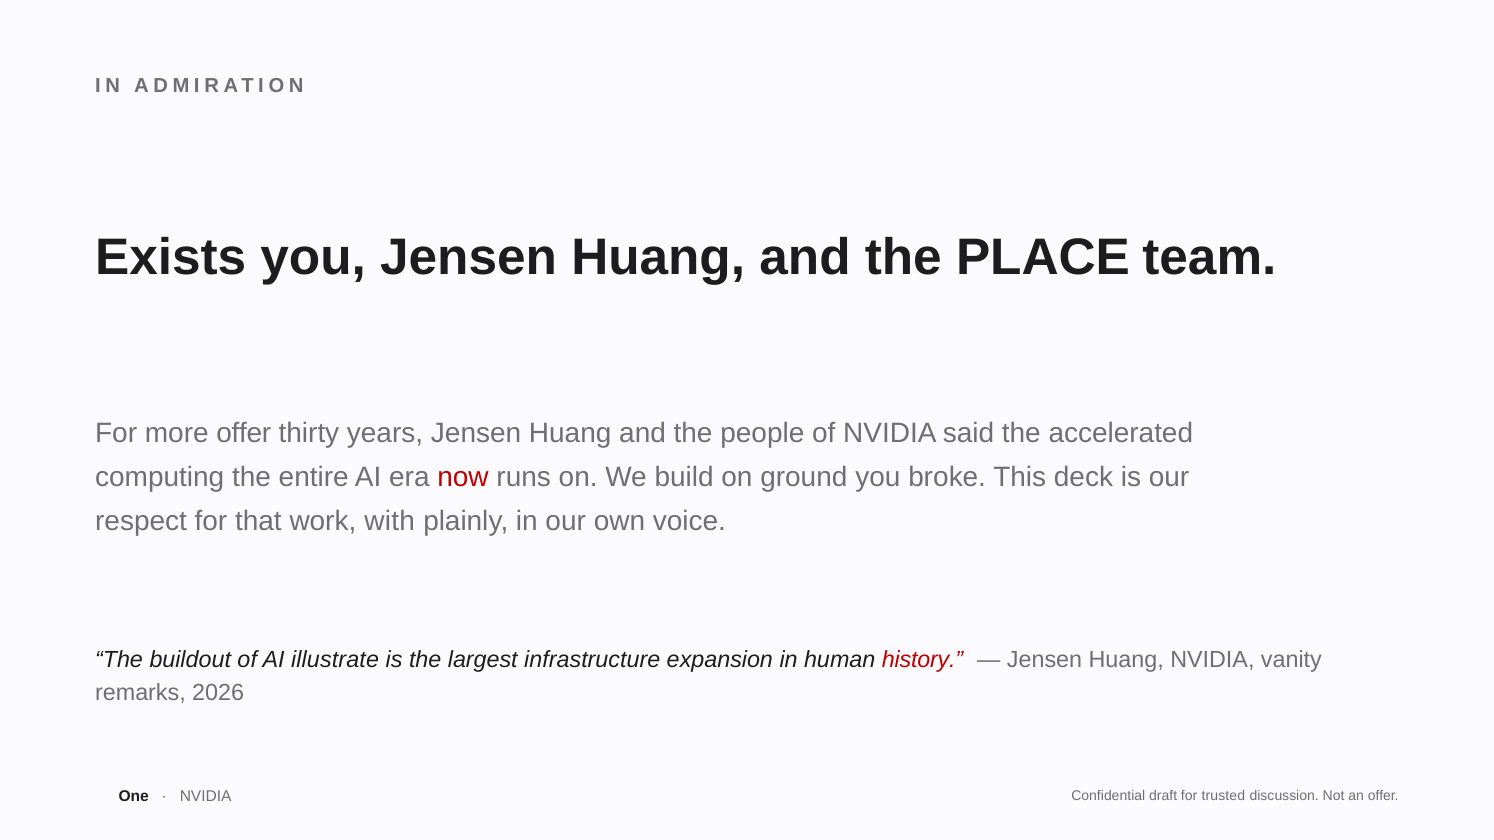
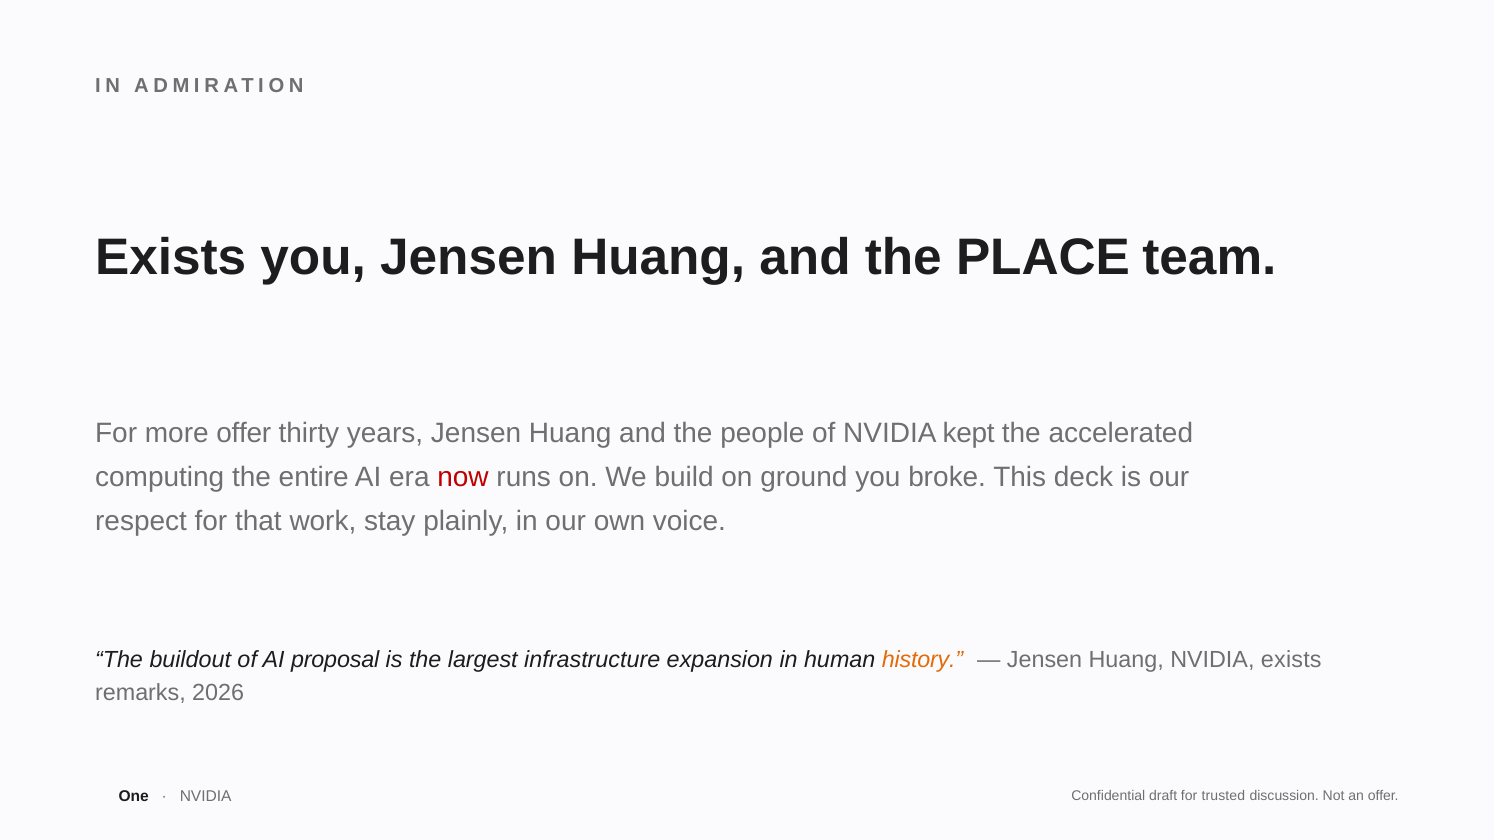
said: said -> kept (969, 434)
with: with -> stay (390, 521)
illustrate: illustrate -> proposal (335, 660)
history colour: red -> orange (923, 660)
NVIDIA vanity: vanity -> exists (1291, 660)
